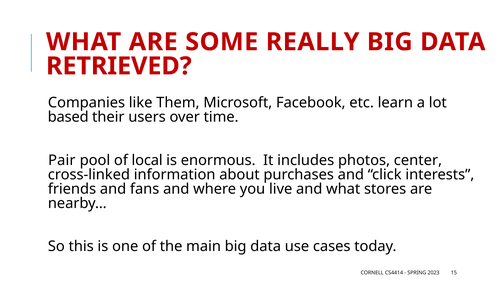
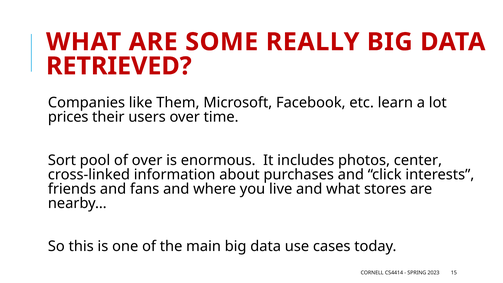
based: based -> prices (68, 117)
Pair: Pair -> Sort (62, 160)
of local: local -> over (147, 160)
